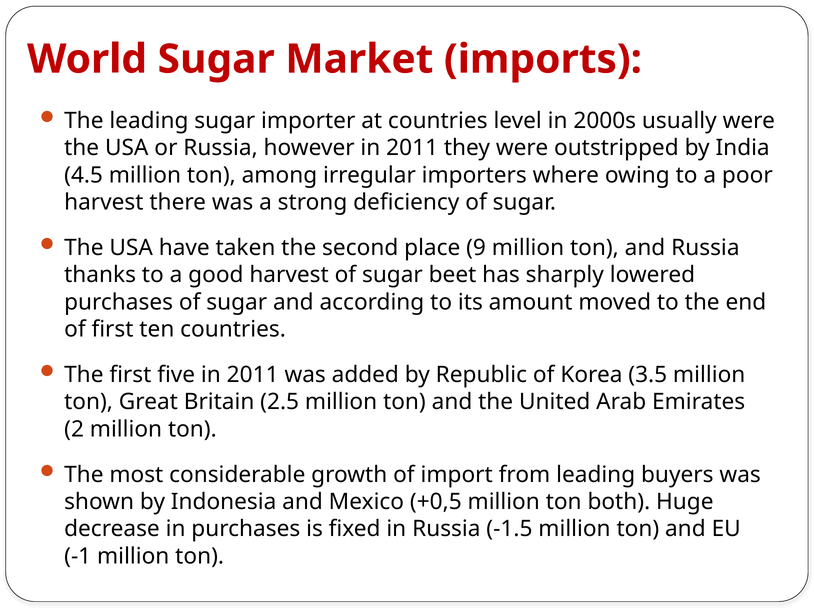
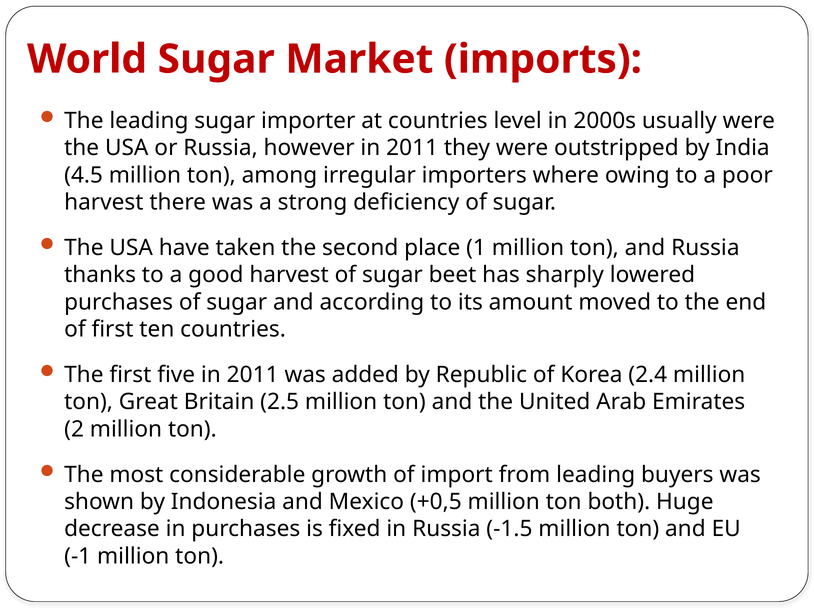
9: 9 -> 1 (476, 248)
3.5: 3.5 -> 2.4 (648, 375)
